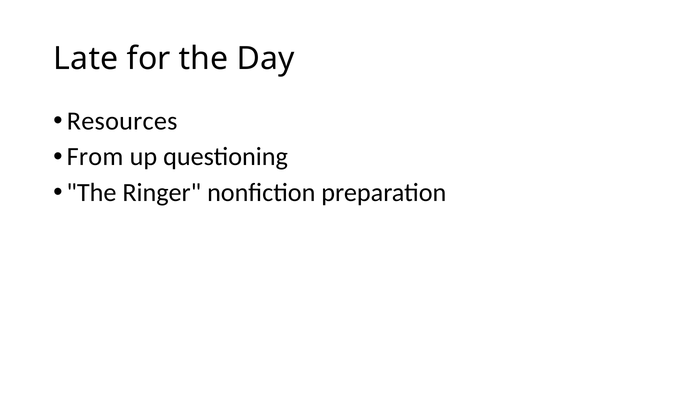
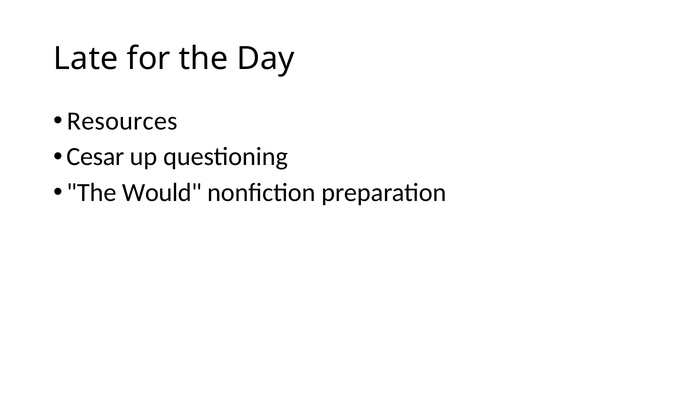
From: From -> Cesar (95, 157)
Ringer: Ringer -> Would (162, 192)
